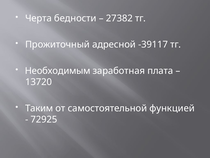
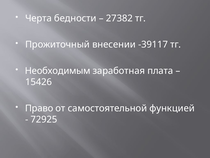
адресной: адресной -> внесении (114, 44)
13720: 13720 -> 15426 (39, 82)
Таким: Таким -> Право (39, 108)
